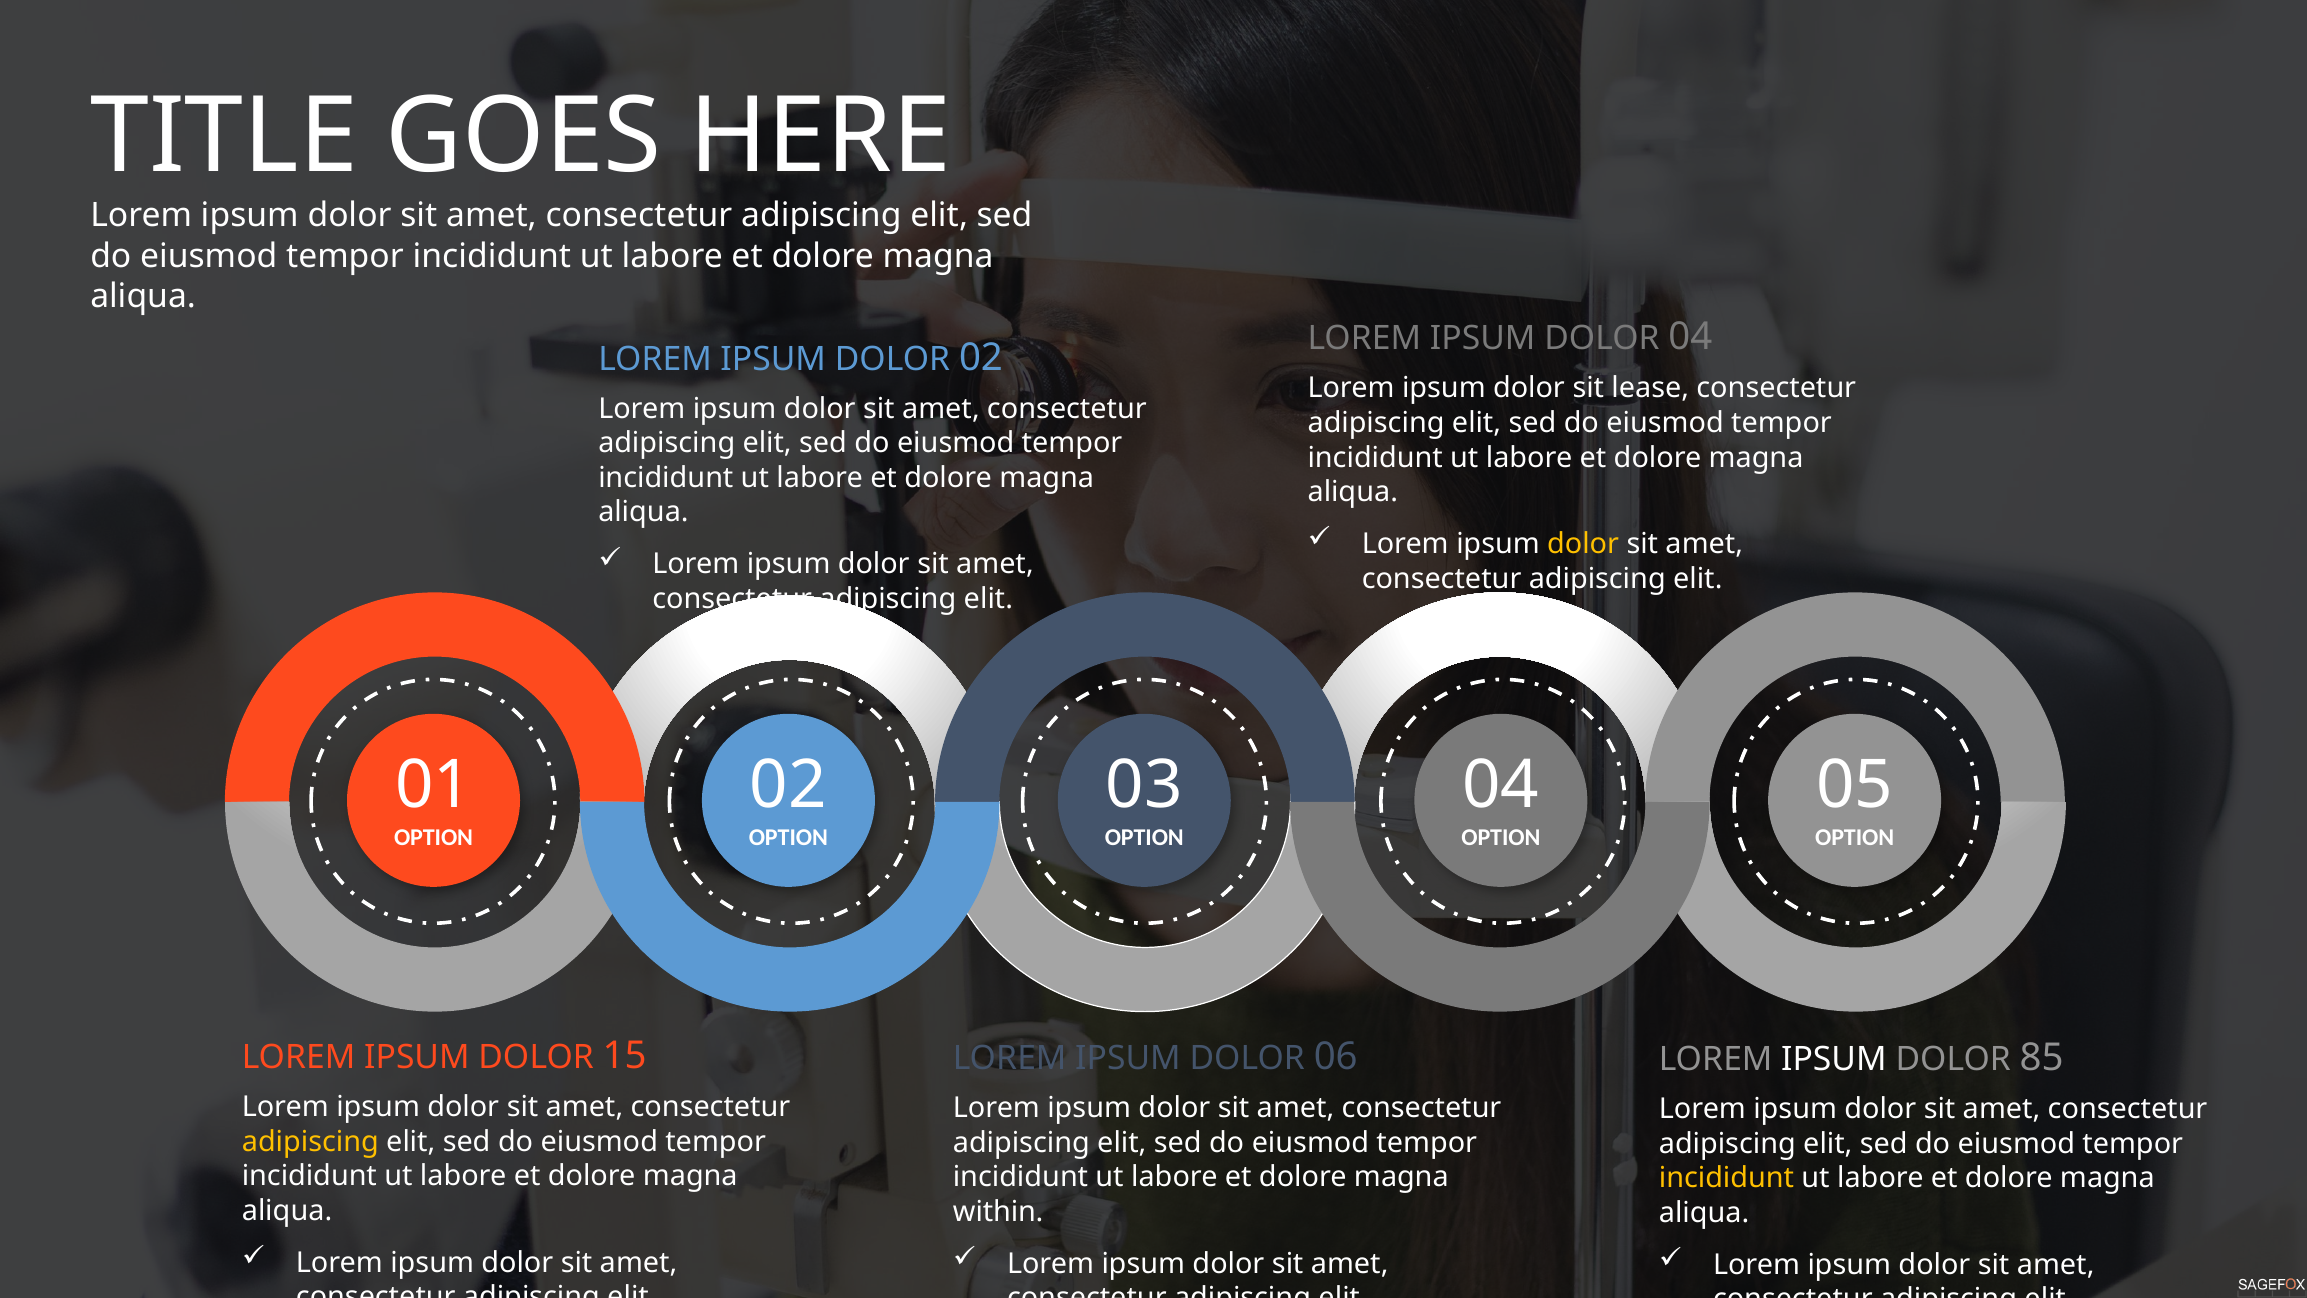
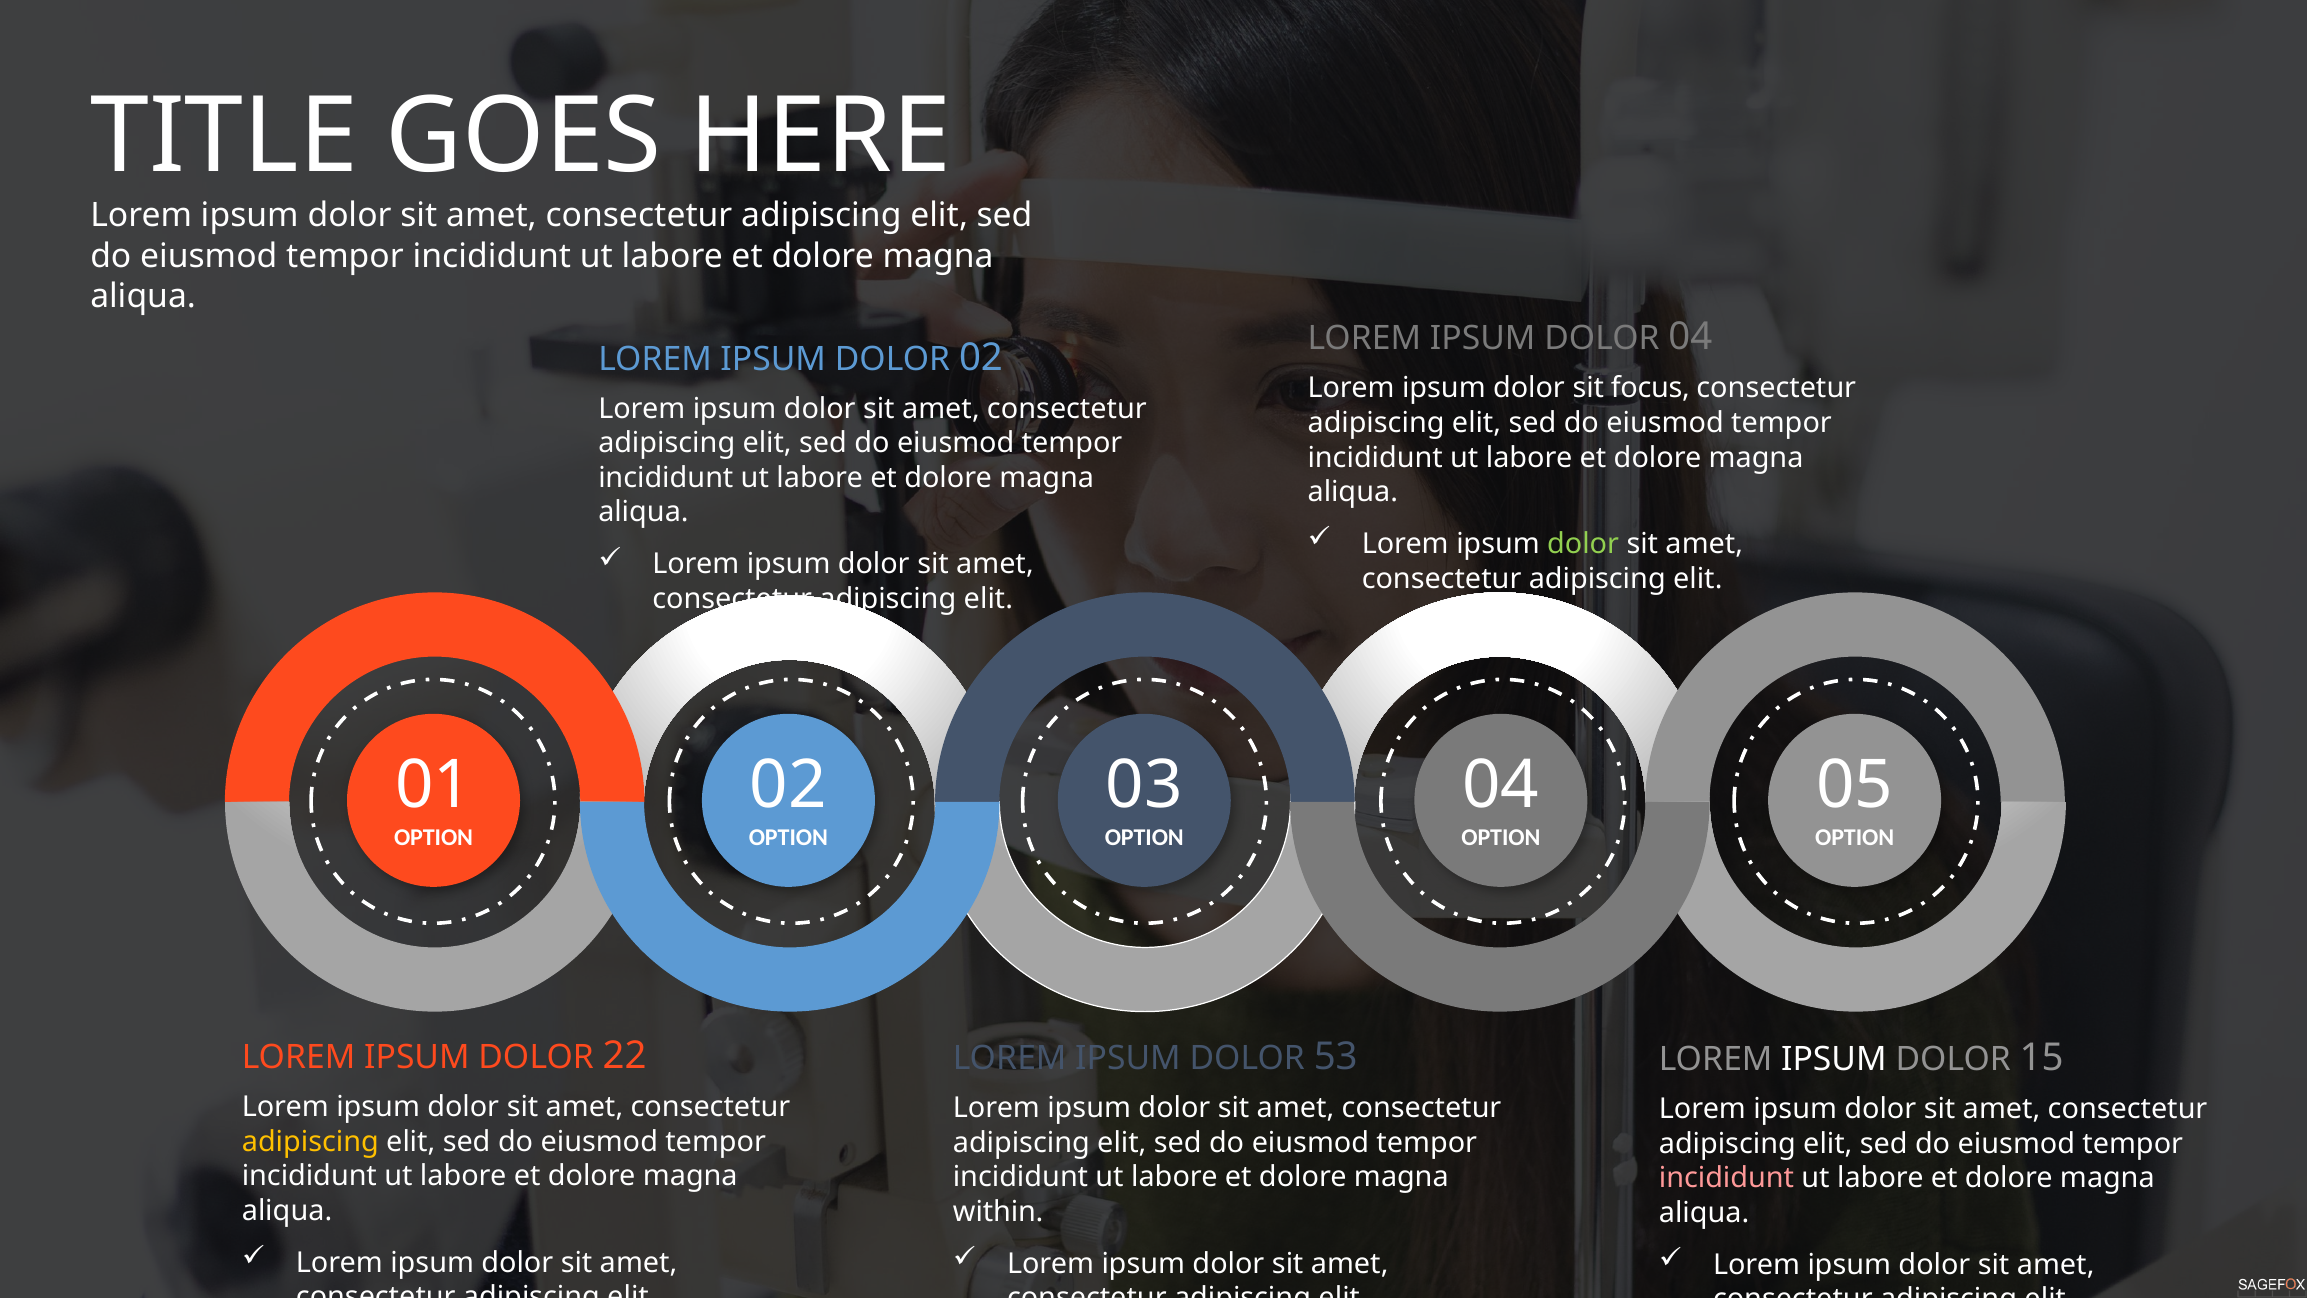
lease: lease -> focus (1650, 388)
dolor colour: yellow -> light green (1583, 544)
15: 15 -> 22 (625, 1056)
06: 06 -> 53 (1336, 1057)
85: 85 -> 15 (2042, 1057)
incididunt colour: yellow -> pink (1726, 1178)
